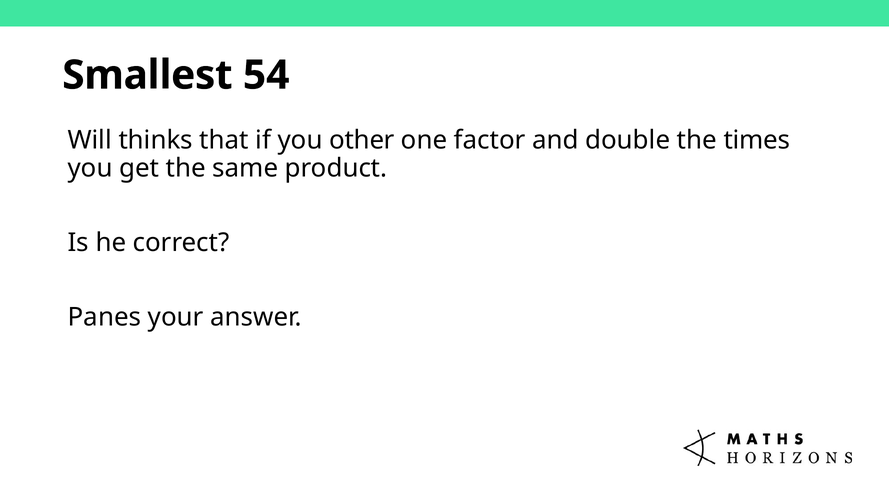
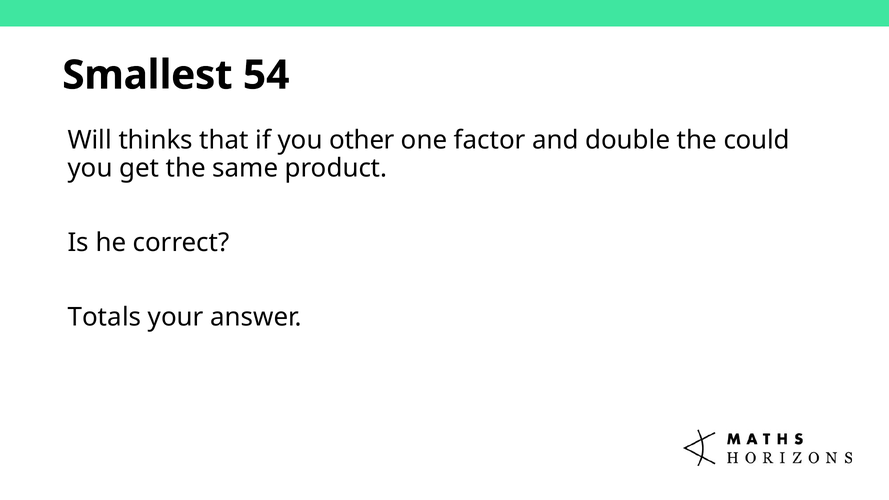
times: times -> could (757, 140)
Panes: Panes -> Totals (104, 317)
